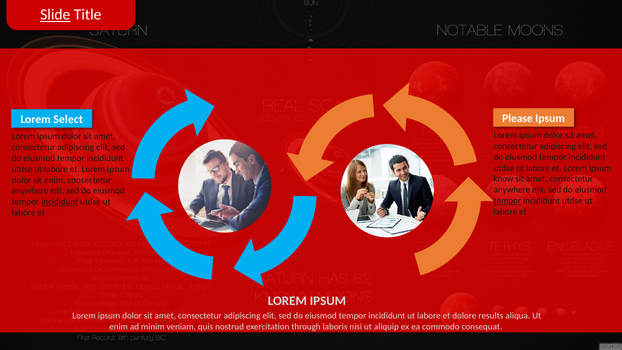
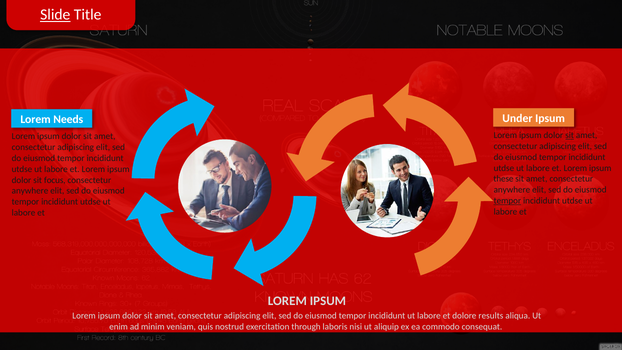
Please: Please -> Under (517, 118)
Select: Select -> Needs (68, 119)
sit underline: none -> present (570, 135)
know: know -> these (503, 179)
sit enim: enim -> focus (55, 180)
incididunt underline: present -> none (60, 202)
